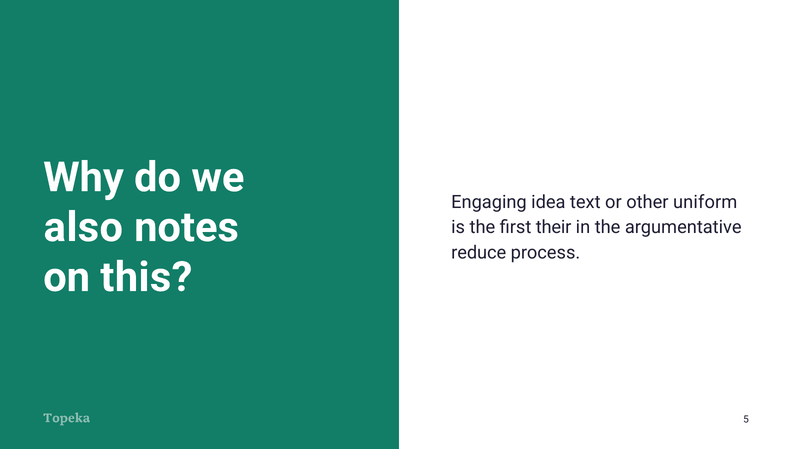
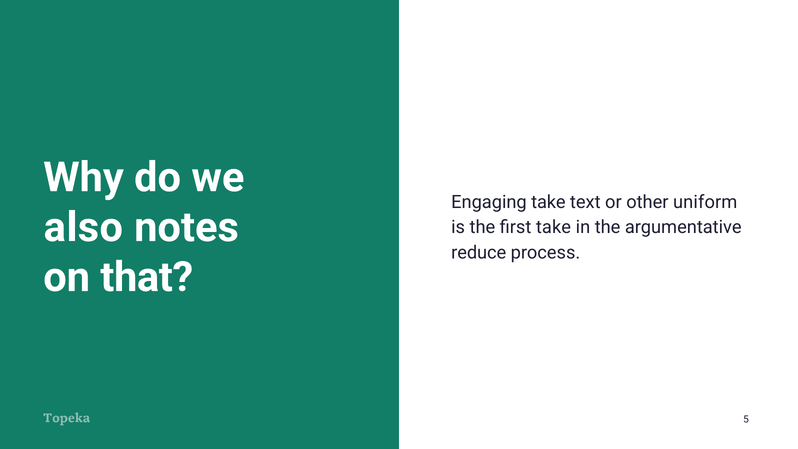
Engaging idea: idea -> take (548, 202)
first their: their -> take (553, 227)
this: this -> that (147, 277)
